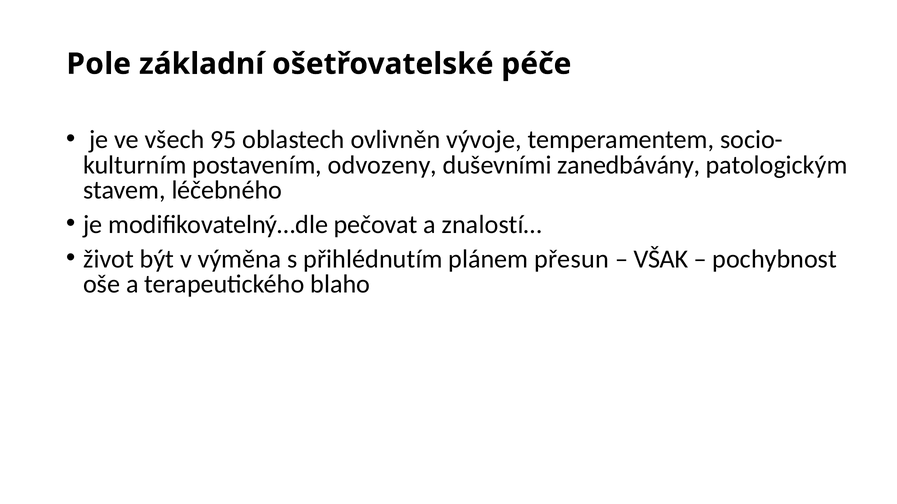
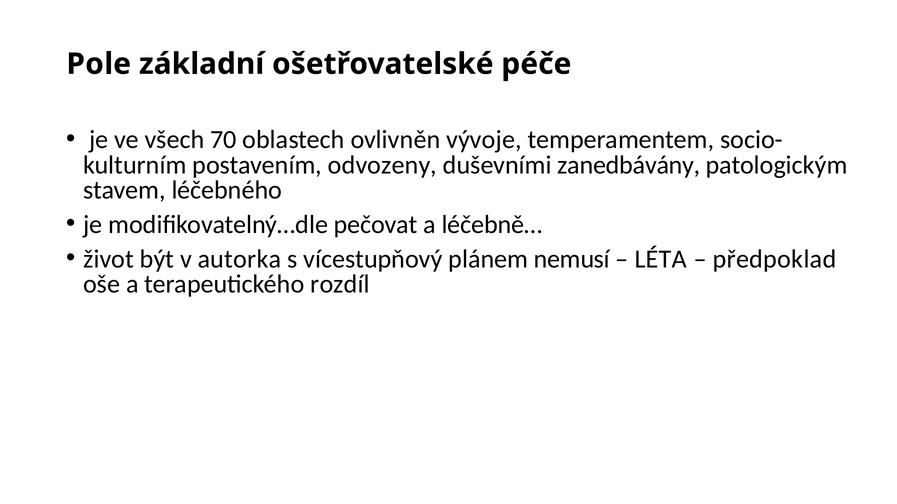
95: 95 -> 70 (223, 140)
znalostí…: znalostí… -> léčebně… (492, 225)
výměna: výměna -> autorka (239, 259)
přihlédnutím: přihlédnutím -> vícestupňový (373, 259)
přesun: přesun -> nemusí (572, 259)
VŠAK: VŠAK -> LÉTA (661, 259)
pochybnost: pochybnost -> předpoklad (775, 259)
blaho: blaho -> rozdíl (340, 284)
